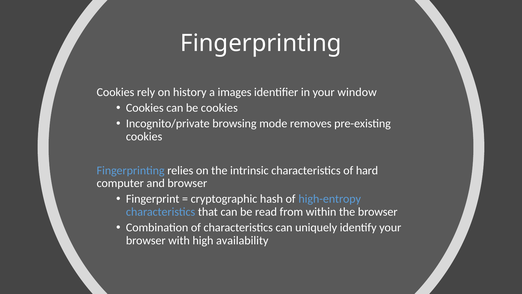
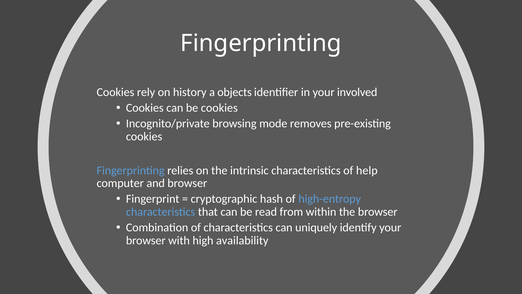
images: images -> objects (235, 92)
window: window -> involved (357, 92)
hard: hard -> help (367, 170)
